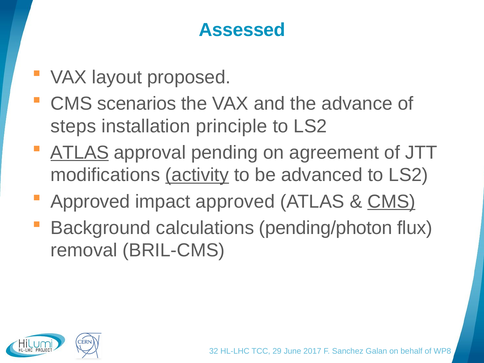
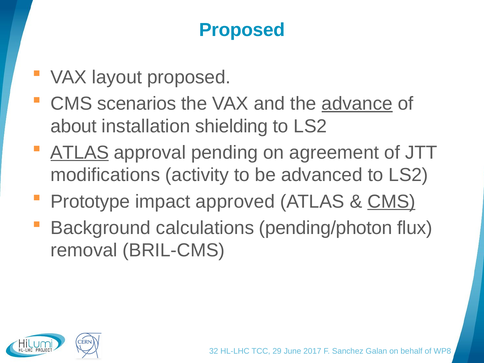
Assessed: Assessed -> Proposed (242, 30)
advance underline: none -> present (357, 104)
steps: steps -> about (74, 126)
principle: principle -> shielding (232, 126)
activity underline: present -> none (197, 175)
Approved: Approved -> Prototype (90, 201)
